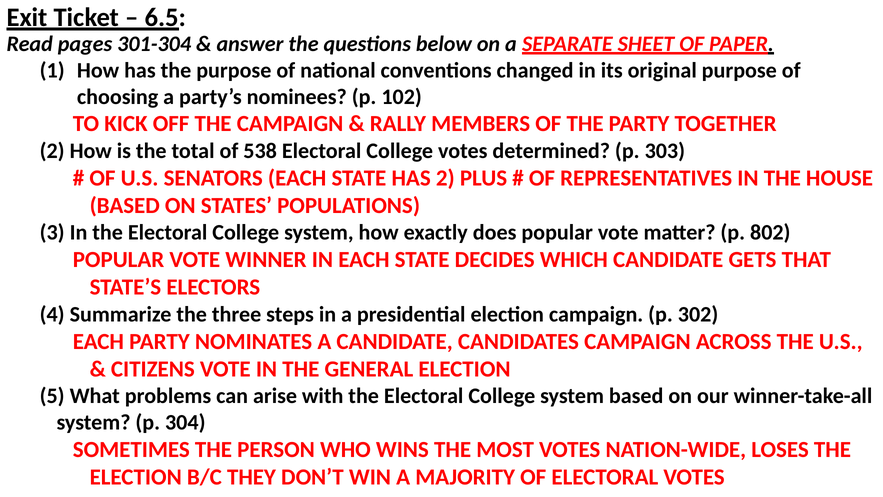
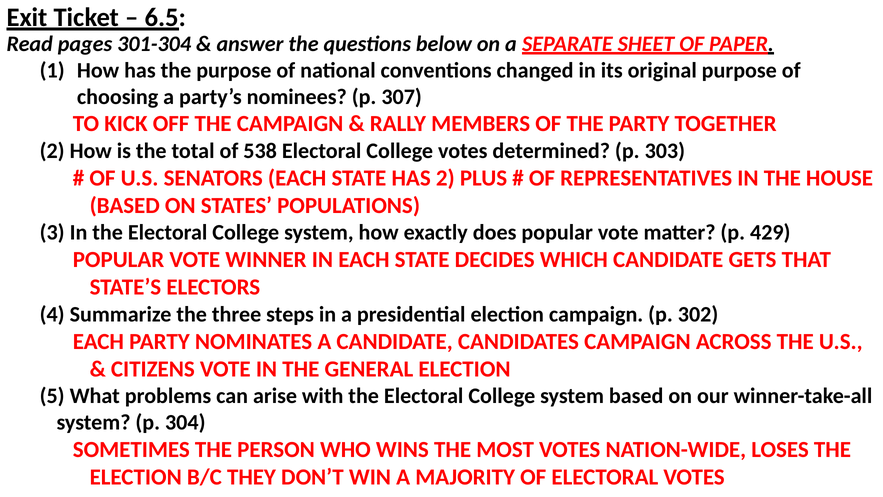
102: 102 -> 307 (402, 97)
802: 802 -> 429 (770, 232)
